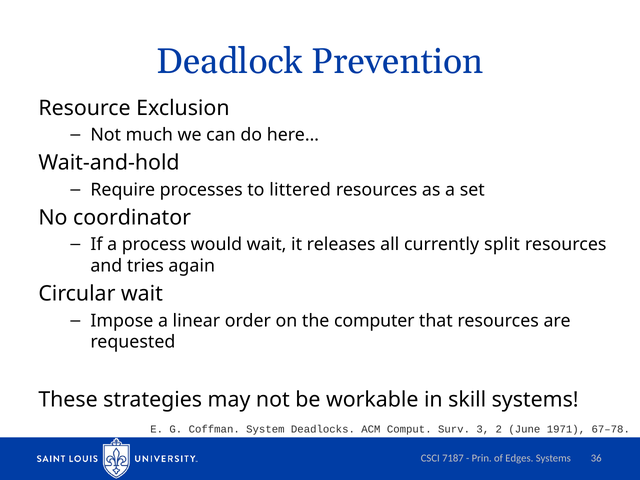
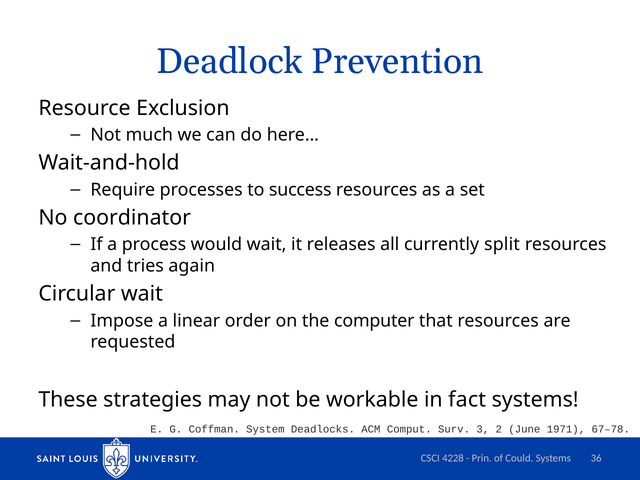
littered: littered -> success (300, 190)
skill: skill -> fact (467, 400)
7187: 7187 -> 4228 (453, 458)
Edges: Edges -> Could (519, 458)
